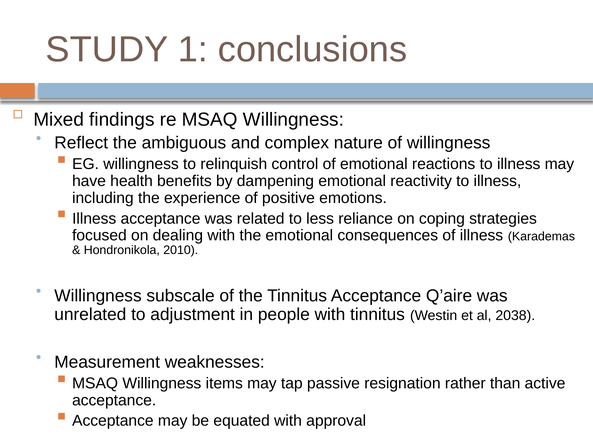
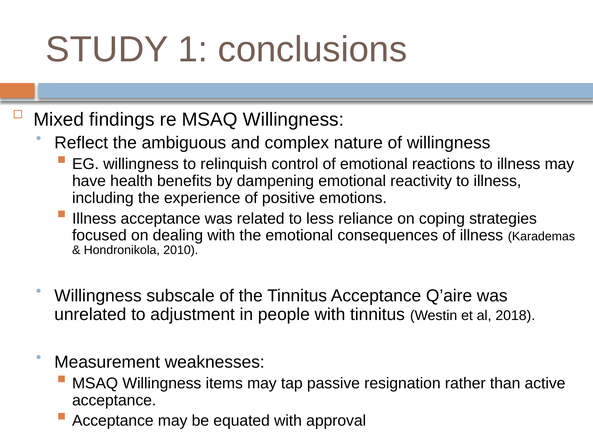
2038: 2038 -> 2018 (515, 315)
